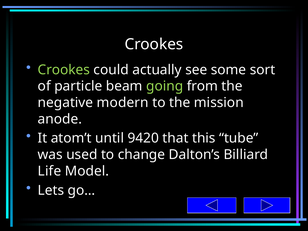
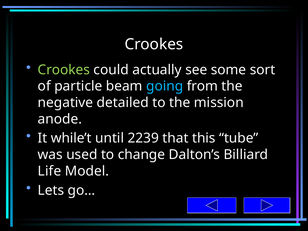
going colour: light green -> light blue (165, 86)
modern: modern -> detailed (123, 103)
atom’t: atom’t -> while’t (71, 138)
9420: 9420 -> 2239 (143, 138)
